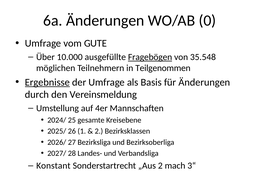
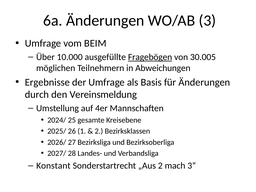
0: 0 -> 3 (207, 21)
GUTE: GUTE -> BEIM (95, 43)
35.548: 35.548 -> 30.005 (203, 57)
Teilgenommen: Teilgenommen -> Abweichungen (163, 68)
Ergebnisse underline: present -> none (47, 82)
